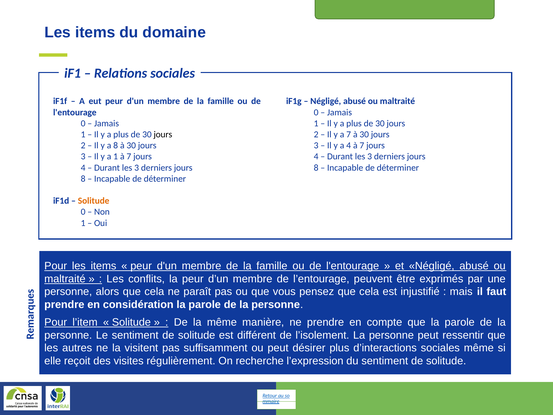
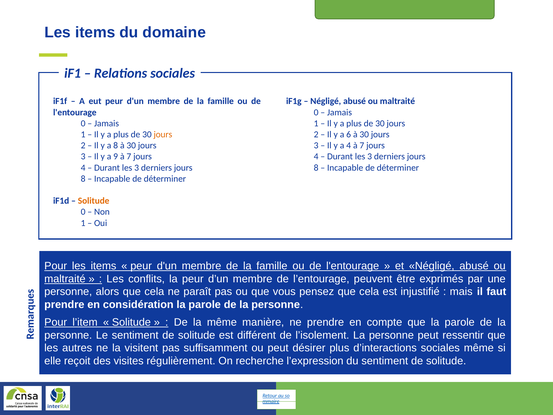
jours colour: black -> orange (163, 134)
a 7: 7 -> 6 (349, 134)
a 1: 1 -> 9 (116, 157)
